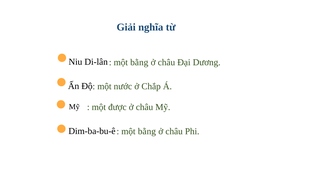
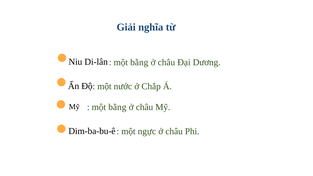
được: được -> bằng (117, 107)
Dim-ba-bu-ê một bằng: bằng -> ngực (147, 131)
